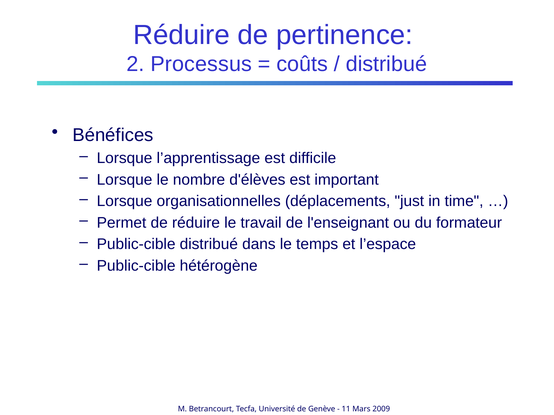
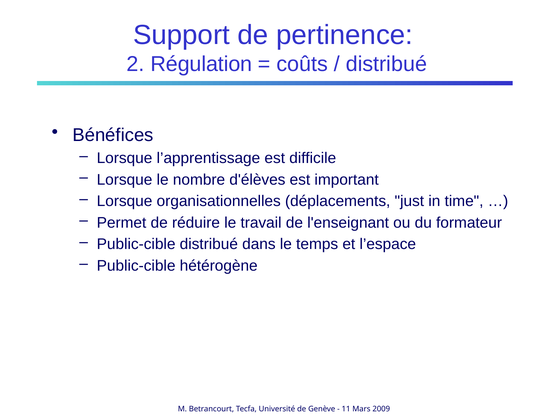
Réduire: Réduire -> Support (181, 35)
Processus: Processus -> Régulation (201, 64)
